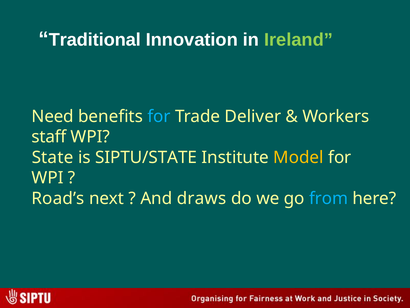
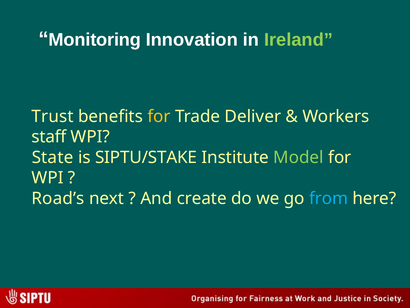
Traditional: Traditional -> Monitoring (95, 40)
Need: Need -> Trust (53, 116)
for colour: light blue -> yellow (159, 116)
SIPTU/STATE: SIPTU/STATE -> SIPTU/STAKE (146, 157)
Model colour: yellow -> light green (299, 157)
draws: draws -> create (202, 198)
